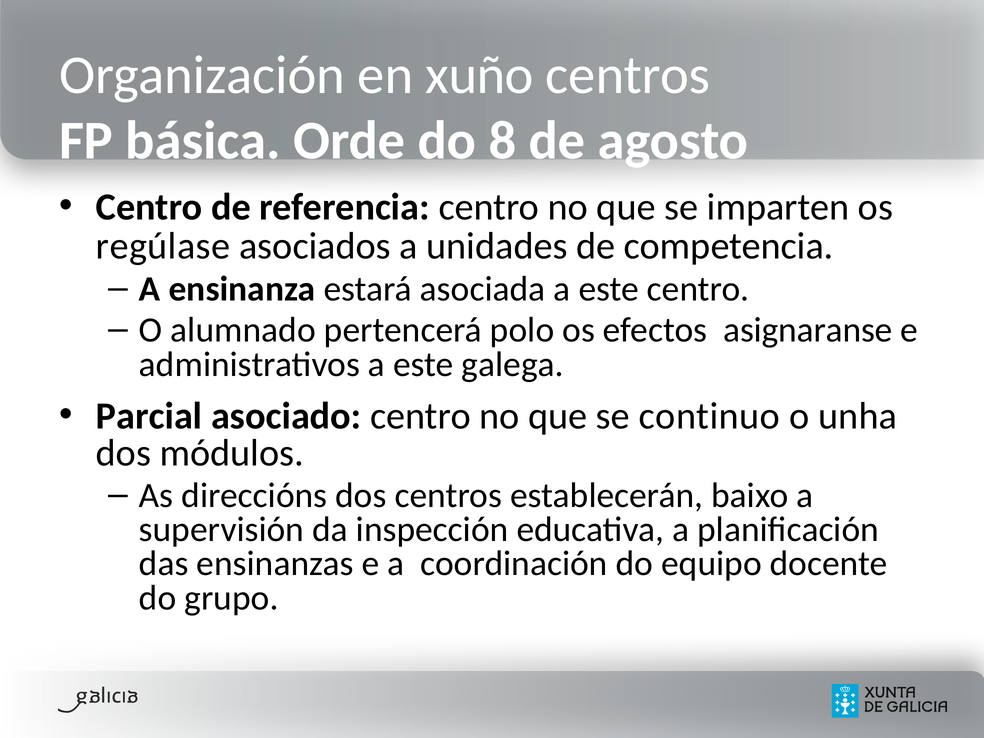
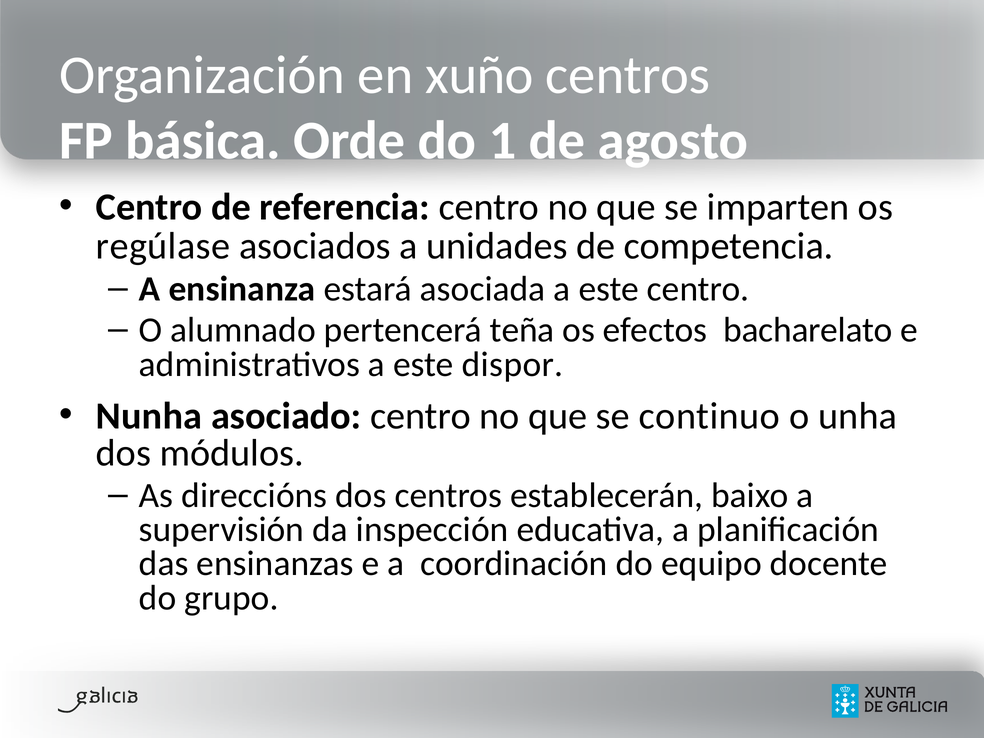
8: 8 -> 1 (503, 141)
polo: polo -> teña (522, 330)
asignaranse: asignaranse -> bacharelato (808, 330)
galega: galega -> dispor (513, 364)
Parcial: Parcial -> Nunha (149, 416)
